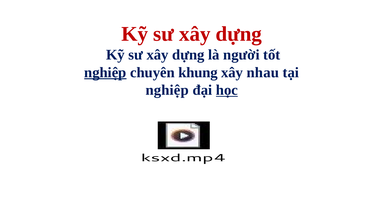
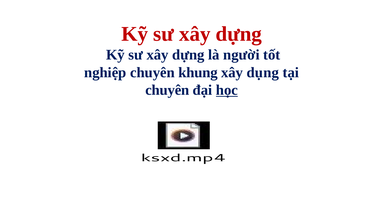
nghiệp underline: present -> none (105, 72)
nhau: nhau -> dụng (263, 72)
nghiệp: nghiệp -> chuyên (167, 90)
